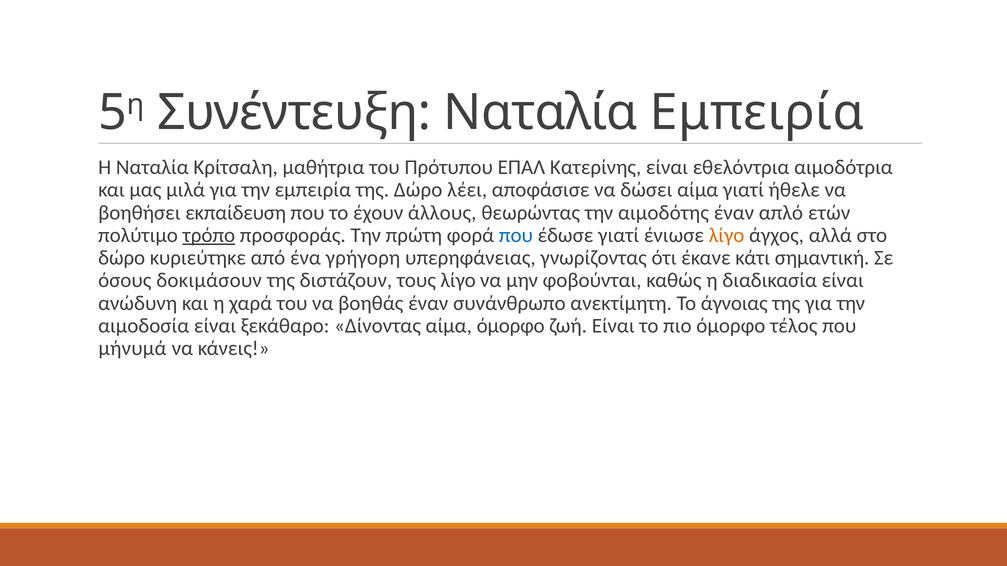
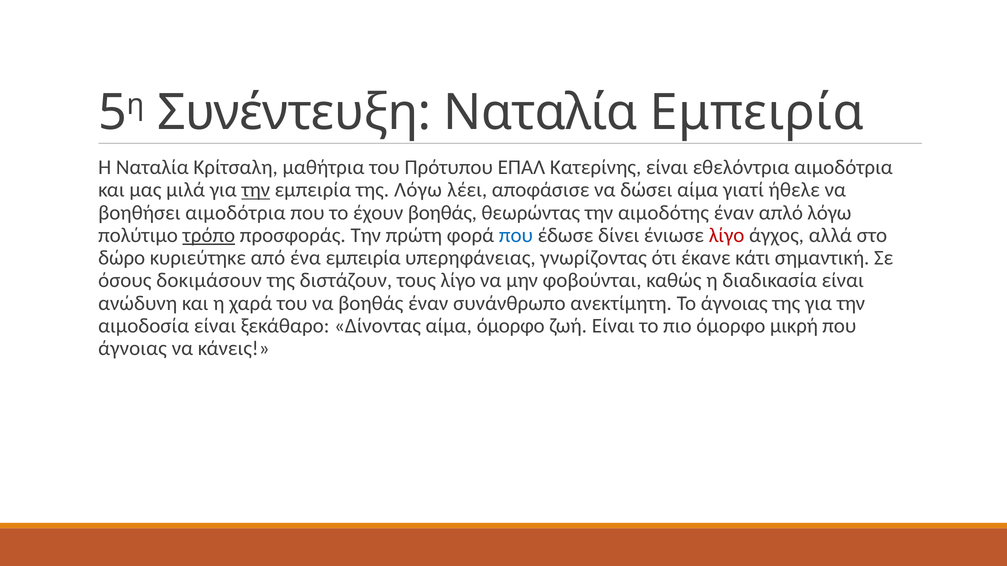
την underline: none -> present (256, 190)
της Δώρο: Δώρο -> Λόγω (418, 190)
βοηθήσει εκπαίδευση: εκπαίδευση -> αιμοδότρια (235, 213)
έχουν άλλους: άλλους -> βοηθάς (442, 213)
απλό ετών: ετών -> λόγω (829, 213)
έδωσε γιατί: γιατί -> δίνει (619, 235)
λίγο colour: orange -> red (727, 235)
ένα γρήγορη: γρήγορη -> εμπειρία (363, 258)
τέλος: τέλος -> μικρή (794, 326)
μήνυμά: μήνυμά -> άγνοιας (133, 349)
